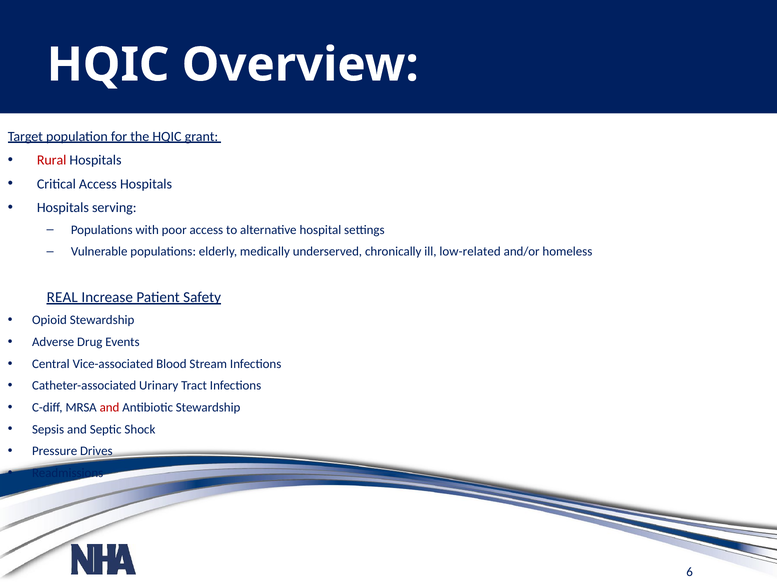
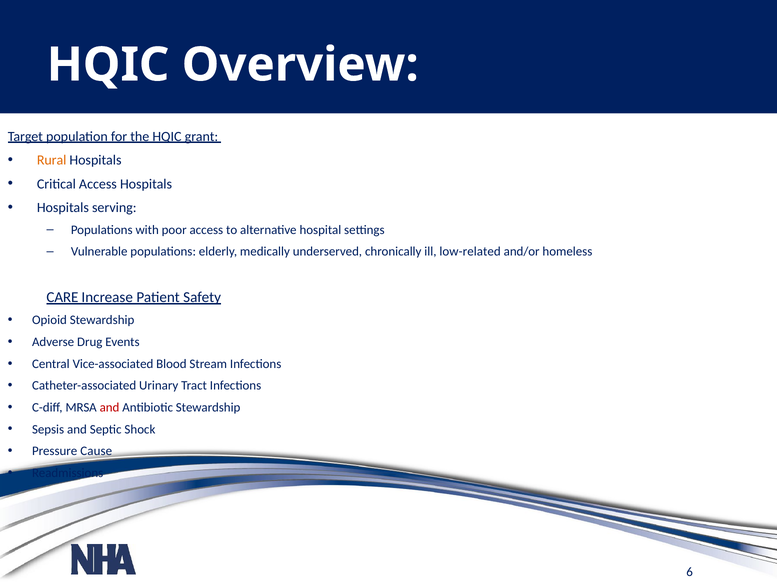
Rural colour: red -> orange (52, 160)
REAL: REAL -> CARE (62, 297)
Drives: Drives -> Cause (96, 451)
